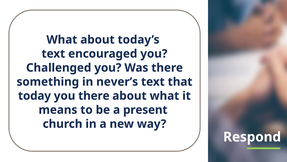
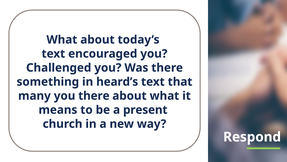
never’s: never’s -> heard’s (117, 82)
today: today -> many (34, 96)
